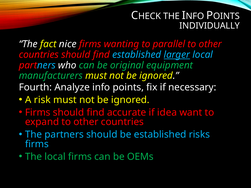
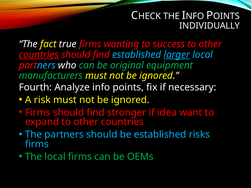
nice: nice -> true (68, 44)
parallel: parallel -> success (169, 44)
countries underline: none -> present (39, 55)
accurate: accurate -> stronger (127, 113)
